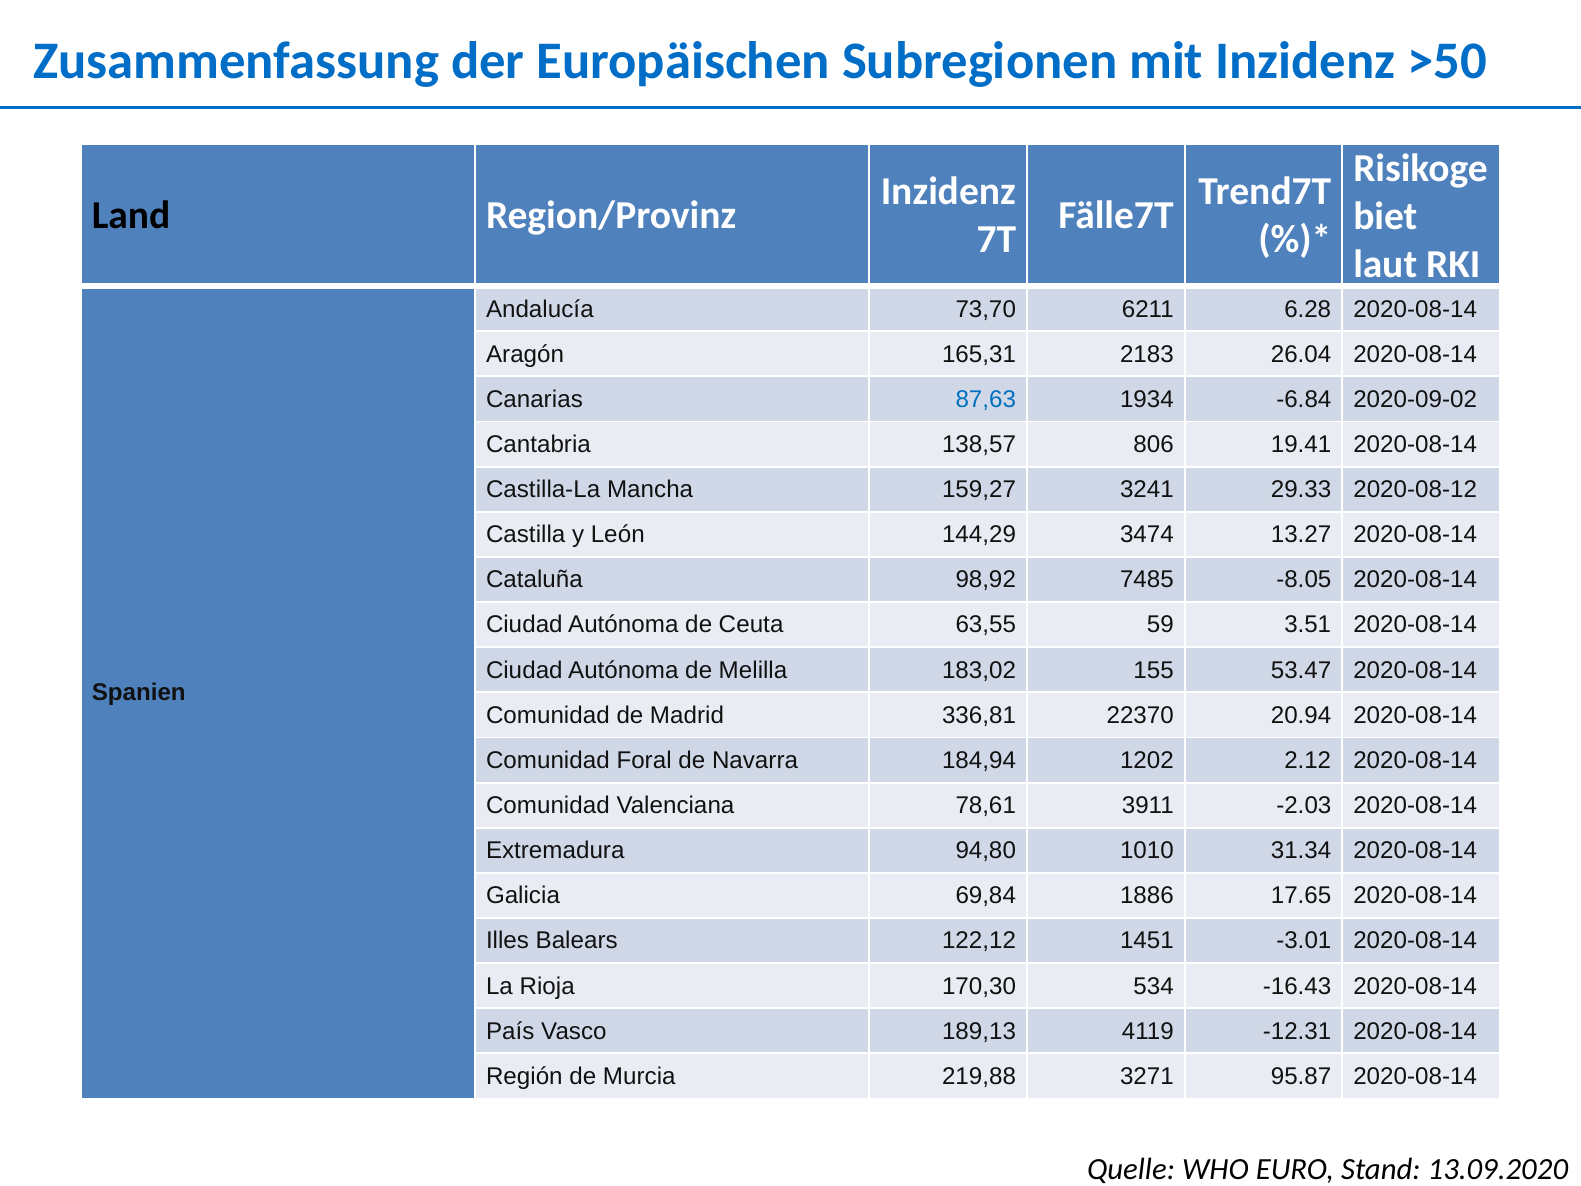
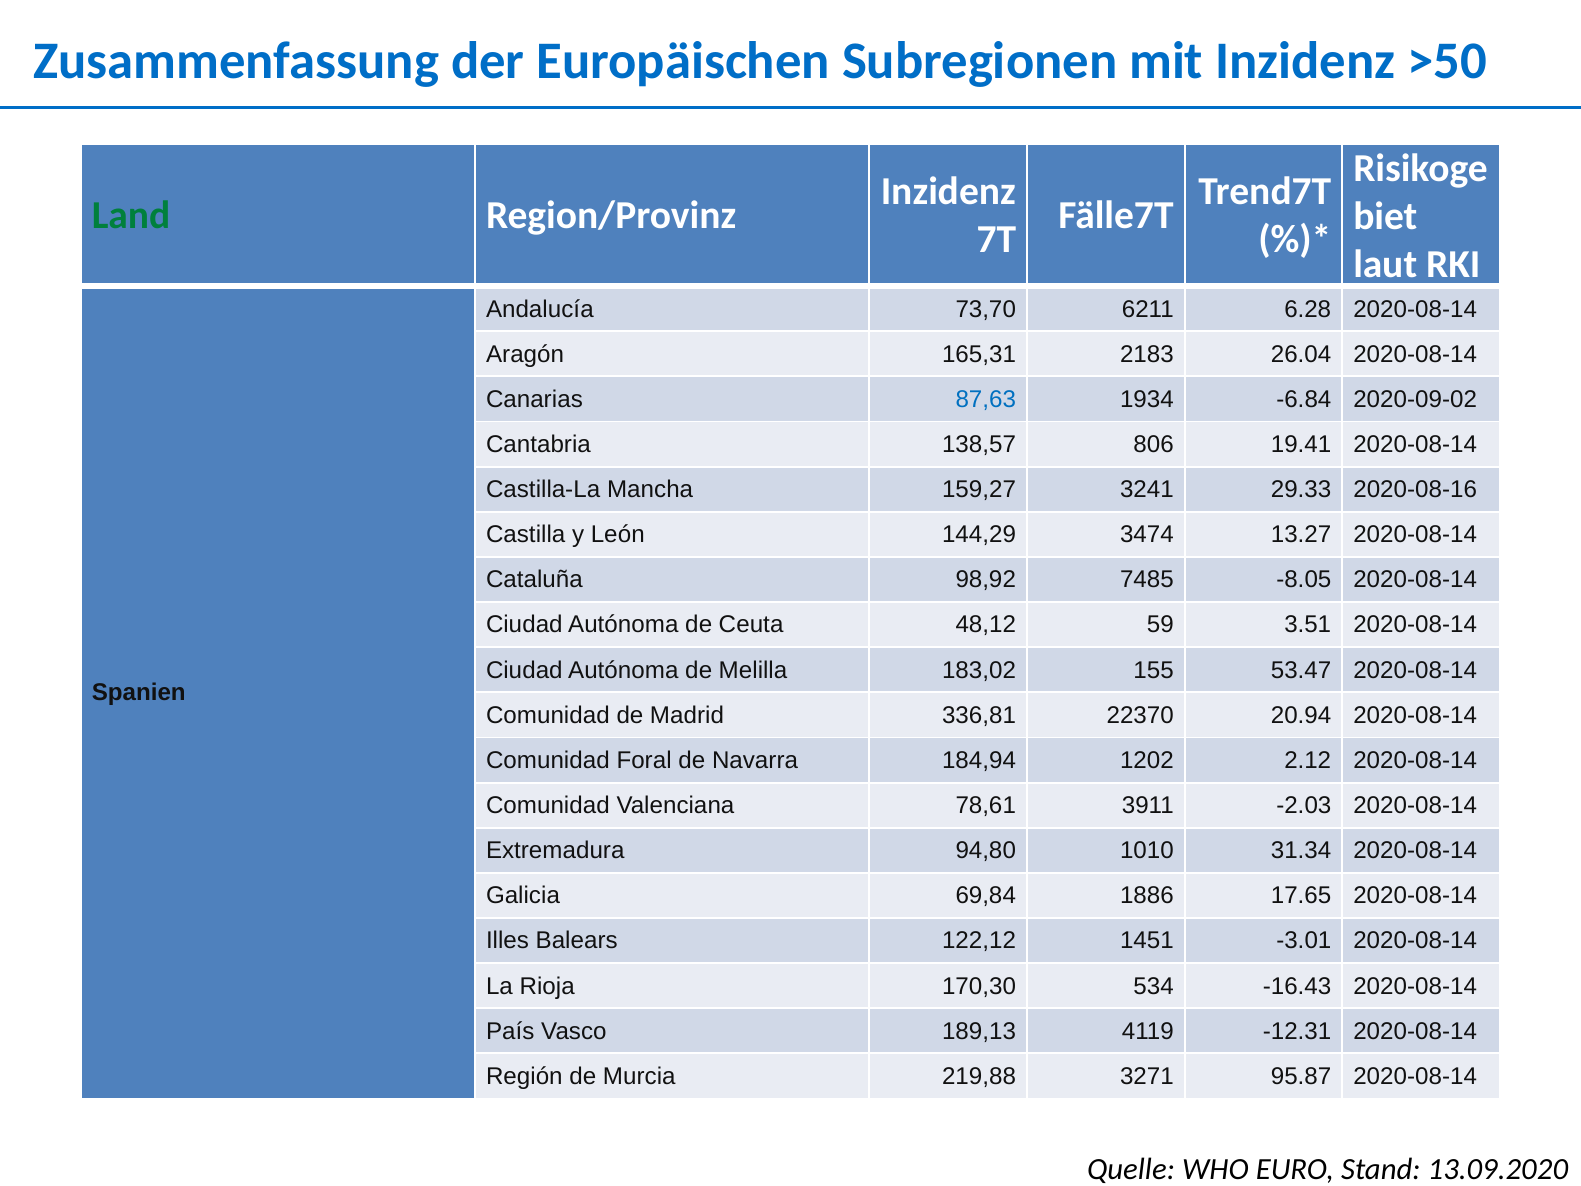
Land colour: black -> green (131, 215)
2020-08-12: 2020-08-12 -> 2020-08-16 (1415, 489)
63,55: 63,55 -> 48,12 (986, 625)
